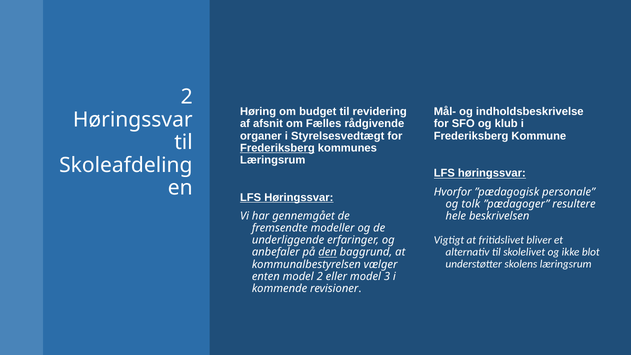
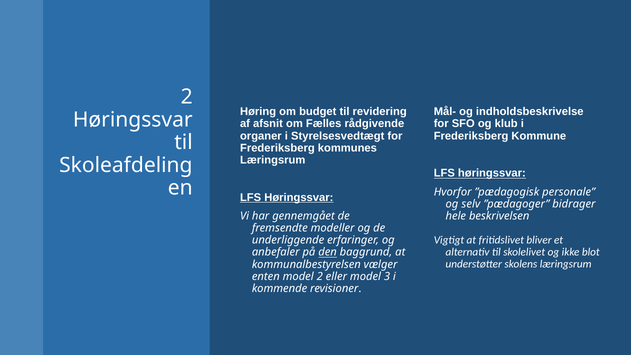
Frederiksberg underline: present -> none (277, 148)
tolk: tolk -> selv (471, 204)
resultere: resultere -> bidrager (574, 204)
